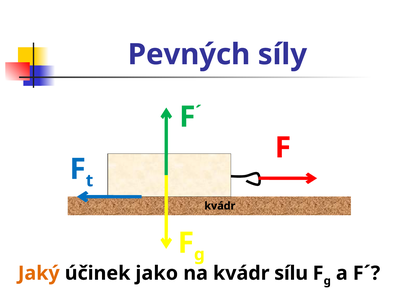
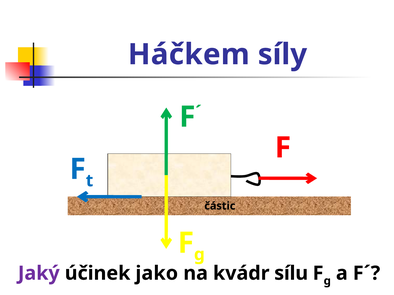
Pevných: Pevných -> Háčkem (189, 55)
kvádr: kvádr -> částic (220, 206)
Jaký colour: orange -> purple (39, 274)
